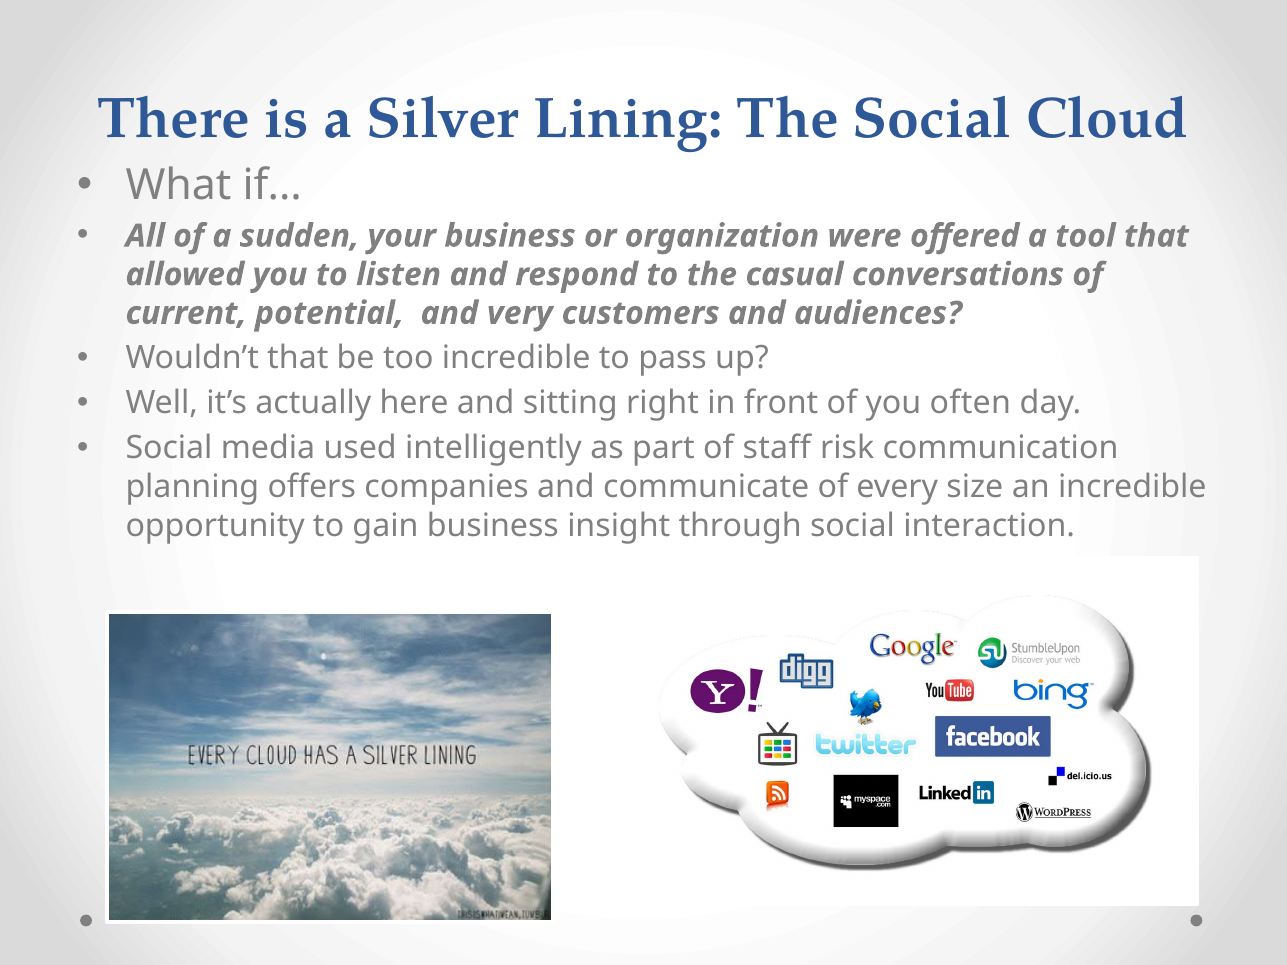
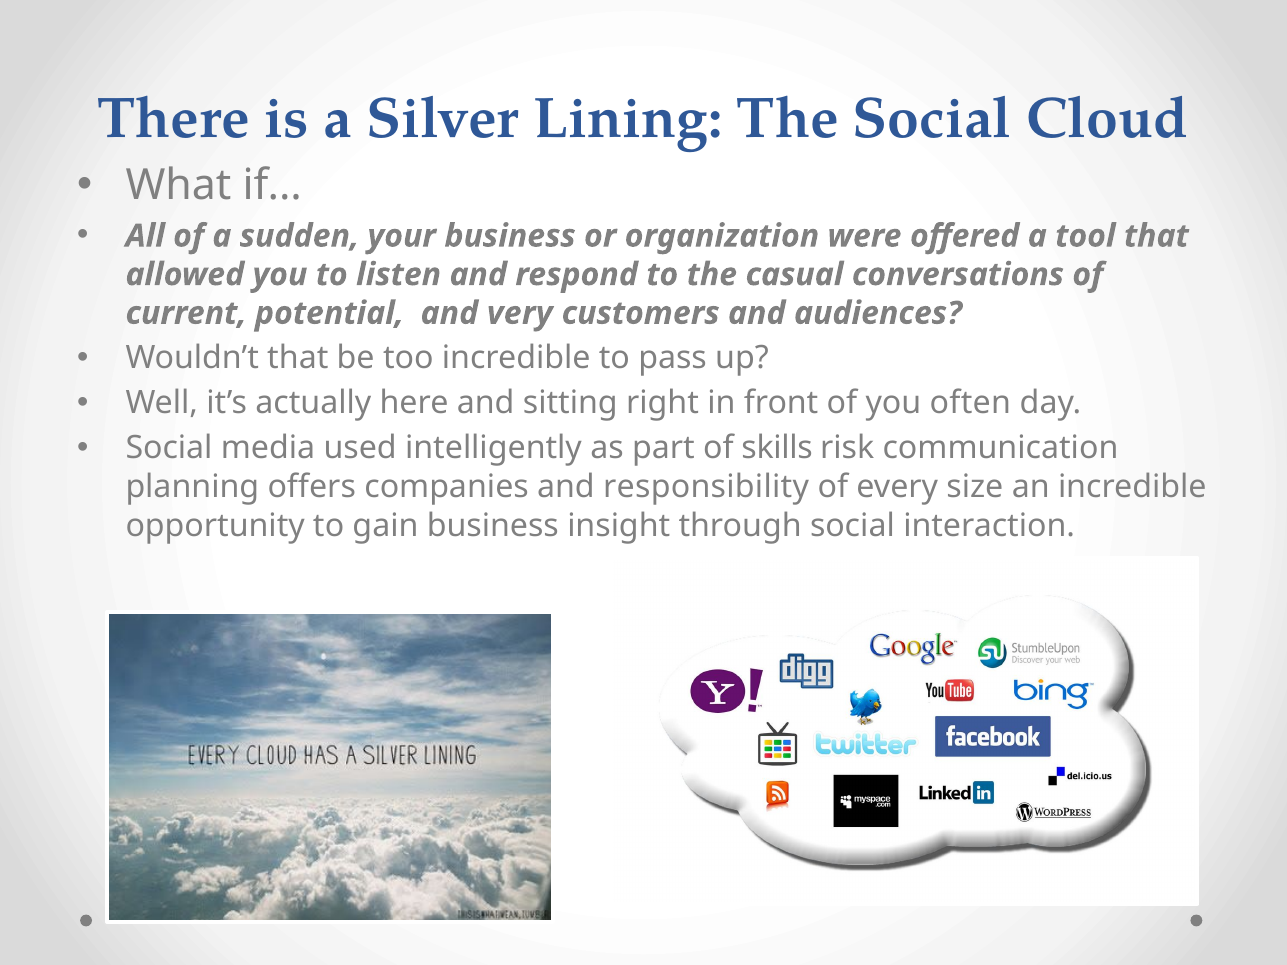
staff: staff -> skills (777, 448)
communicate: communicate -> responsibility (706, 487)
